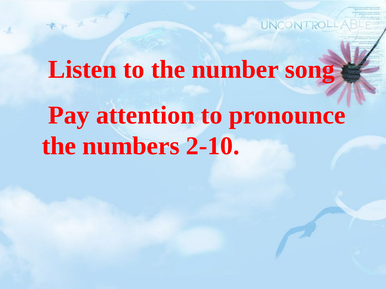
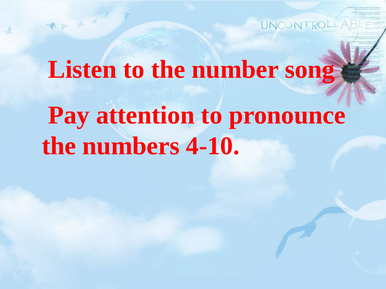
2-10: 2-10 -> 4-10 (213, 146)
